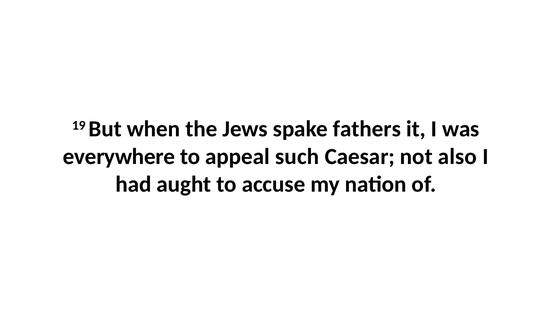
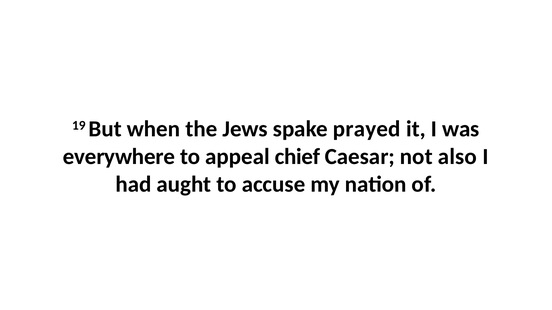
fathers: fathers -> prayed (367, 129)
such: such -> chief (297, 157)
